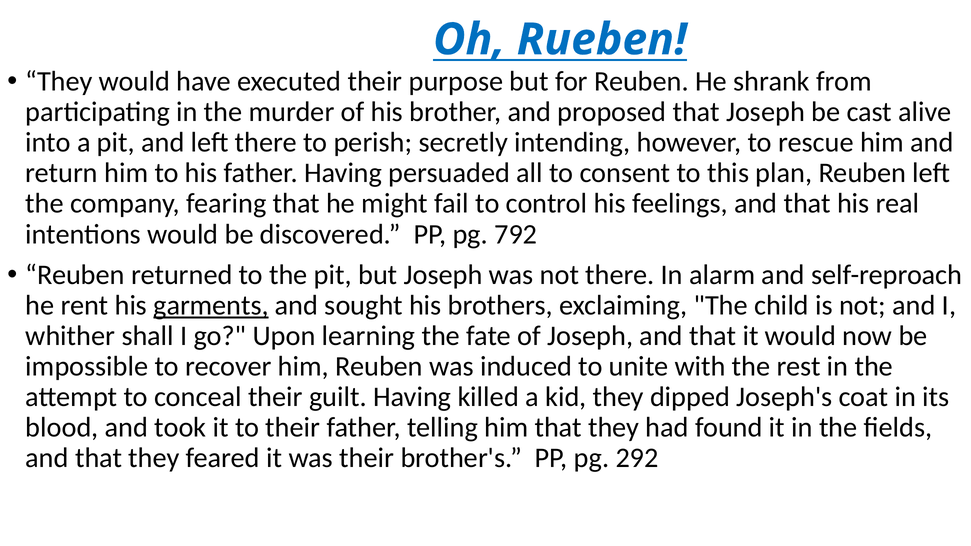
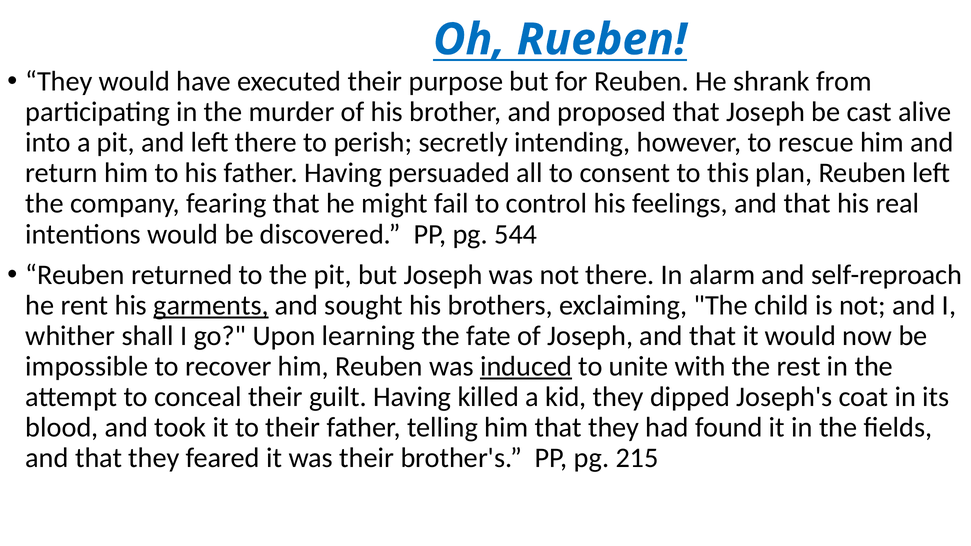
792: 792 -> 544 (516, 234)
induced underline: none -> present (526, 367)
292: 292 -> 215 (637, 458)
